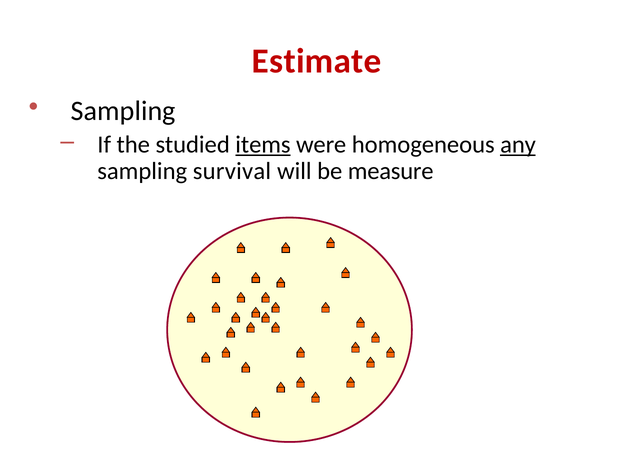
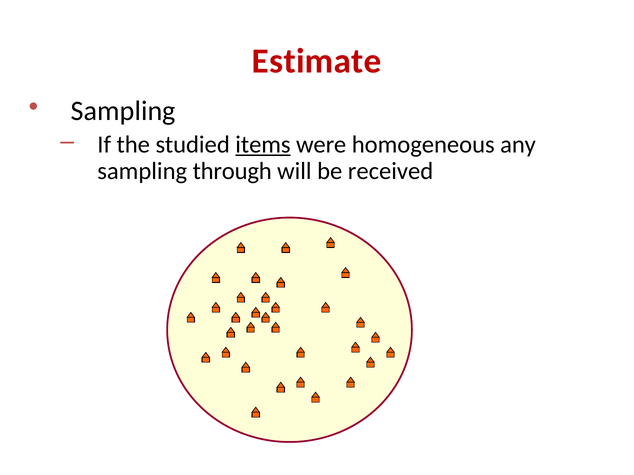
any underline: present -> none (518, 145)
survival: survival -> through (232, 171)
measure: measure -> received (391, 171)
